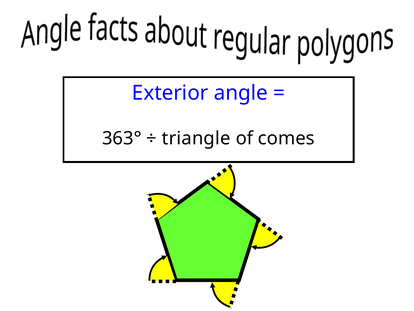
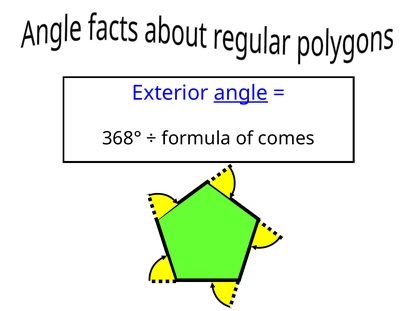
angle underline: none -> present (241, 93)
363°: 363° -> 368° (122, 138)
triangle: triangle -> formula (196, 138)
